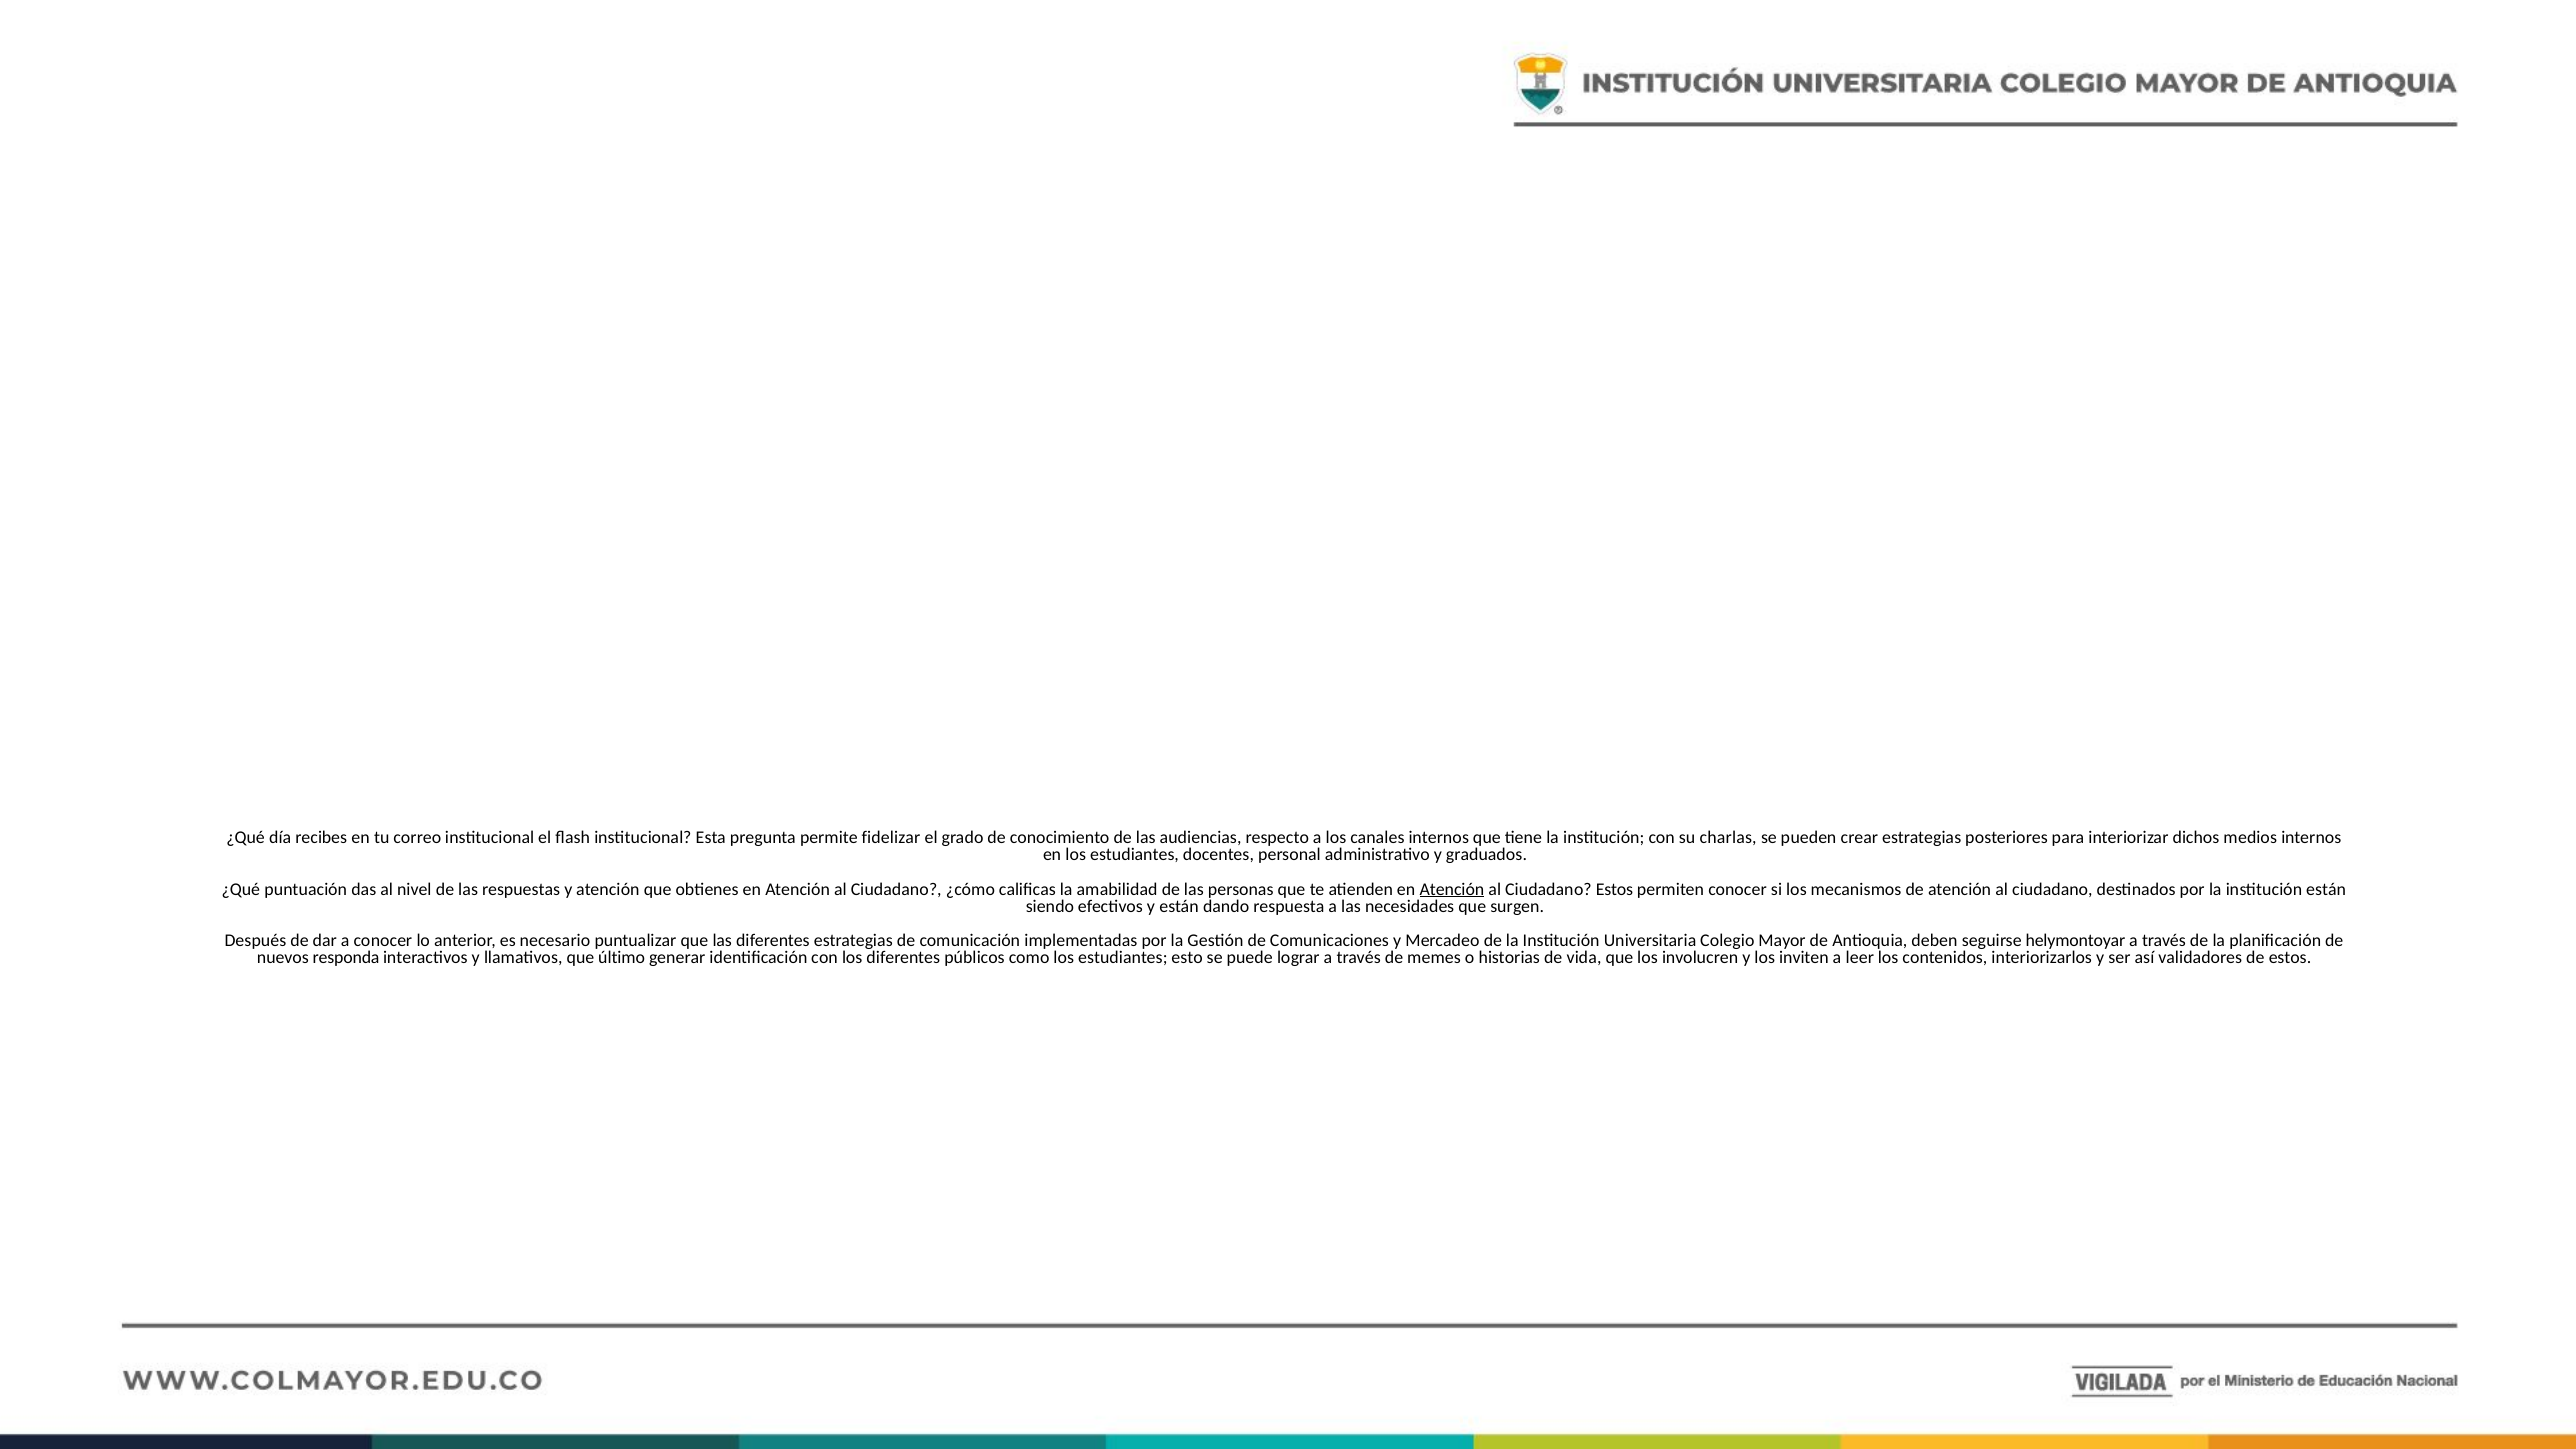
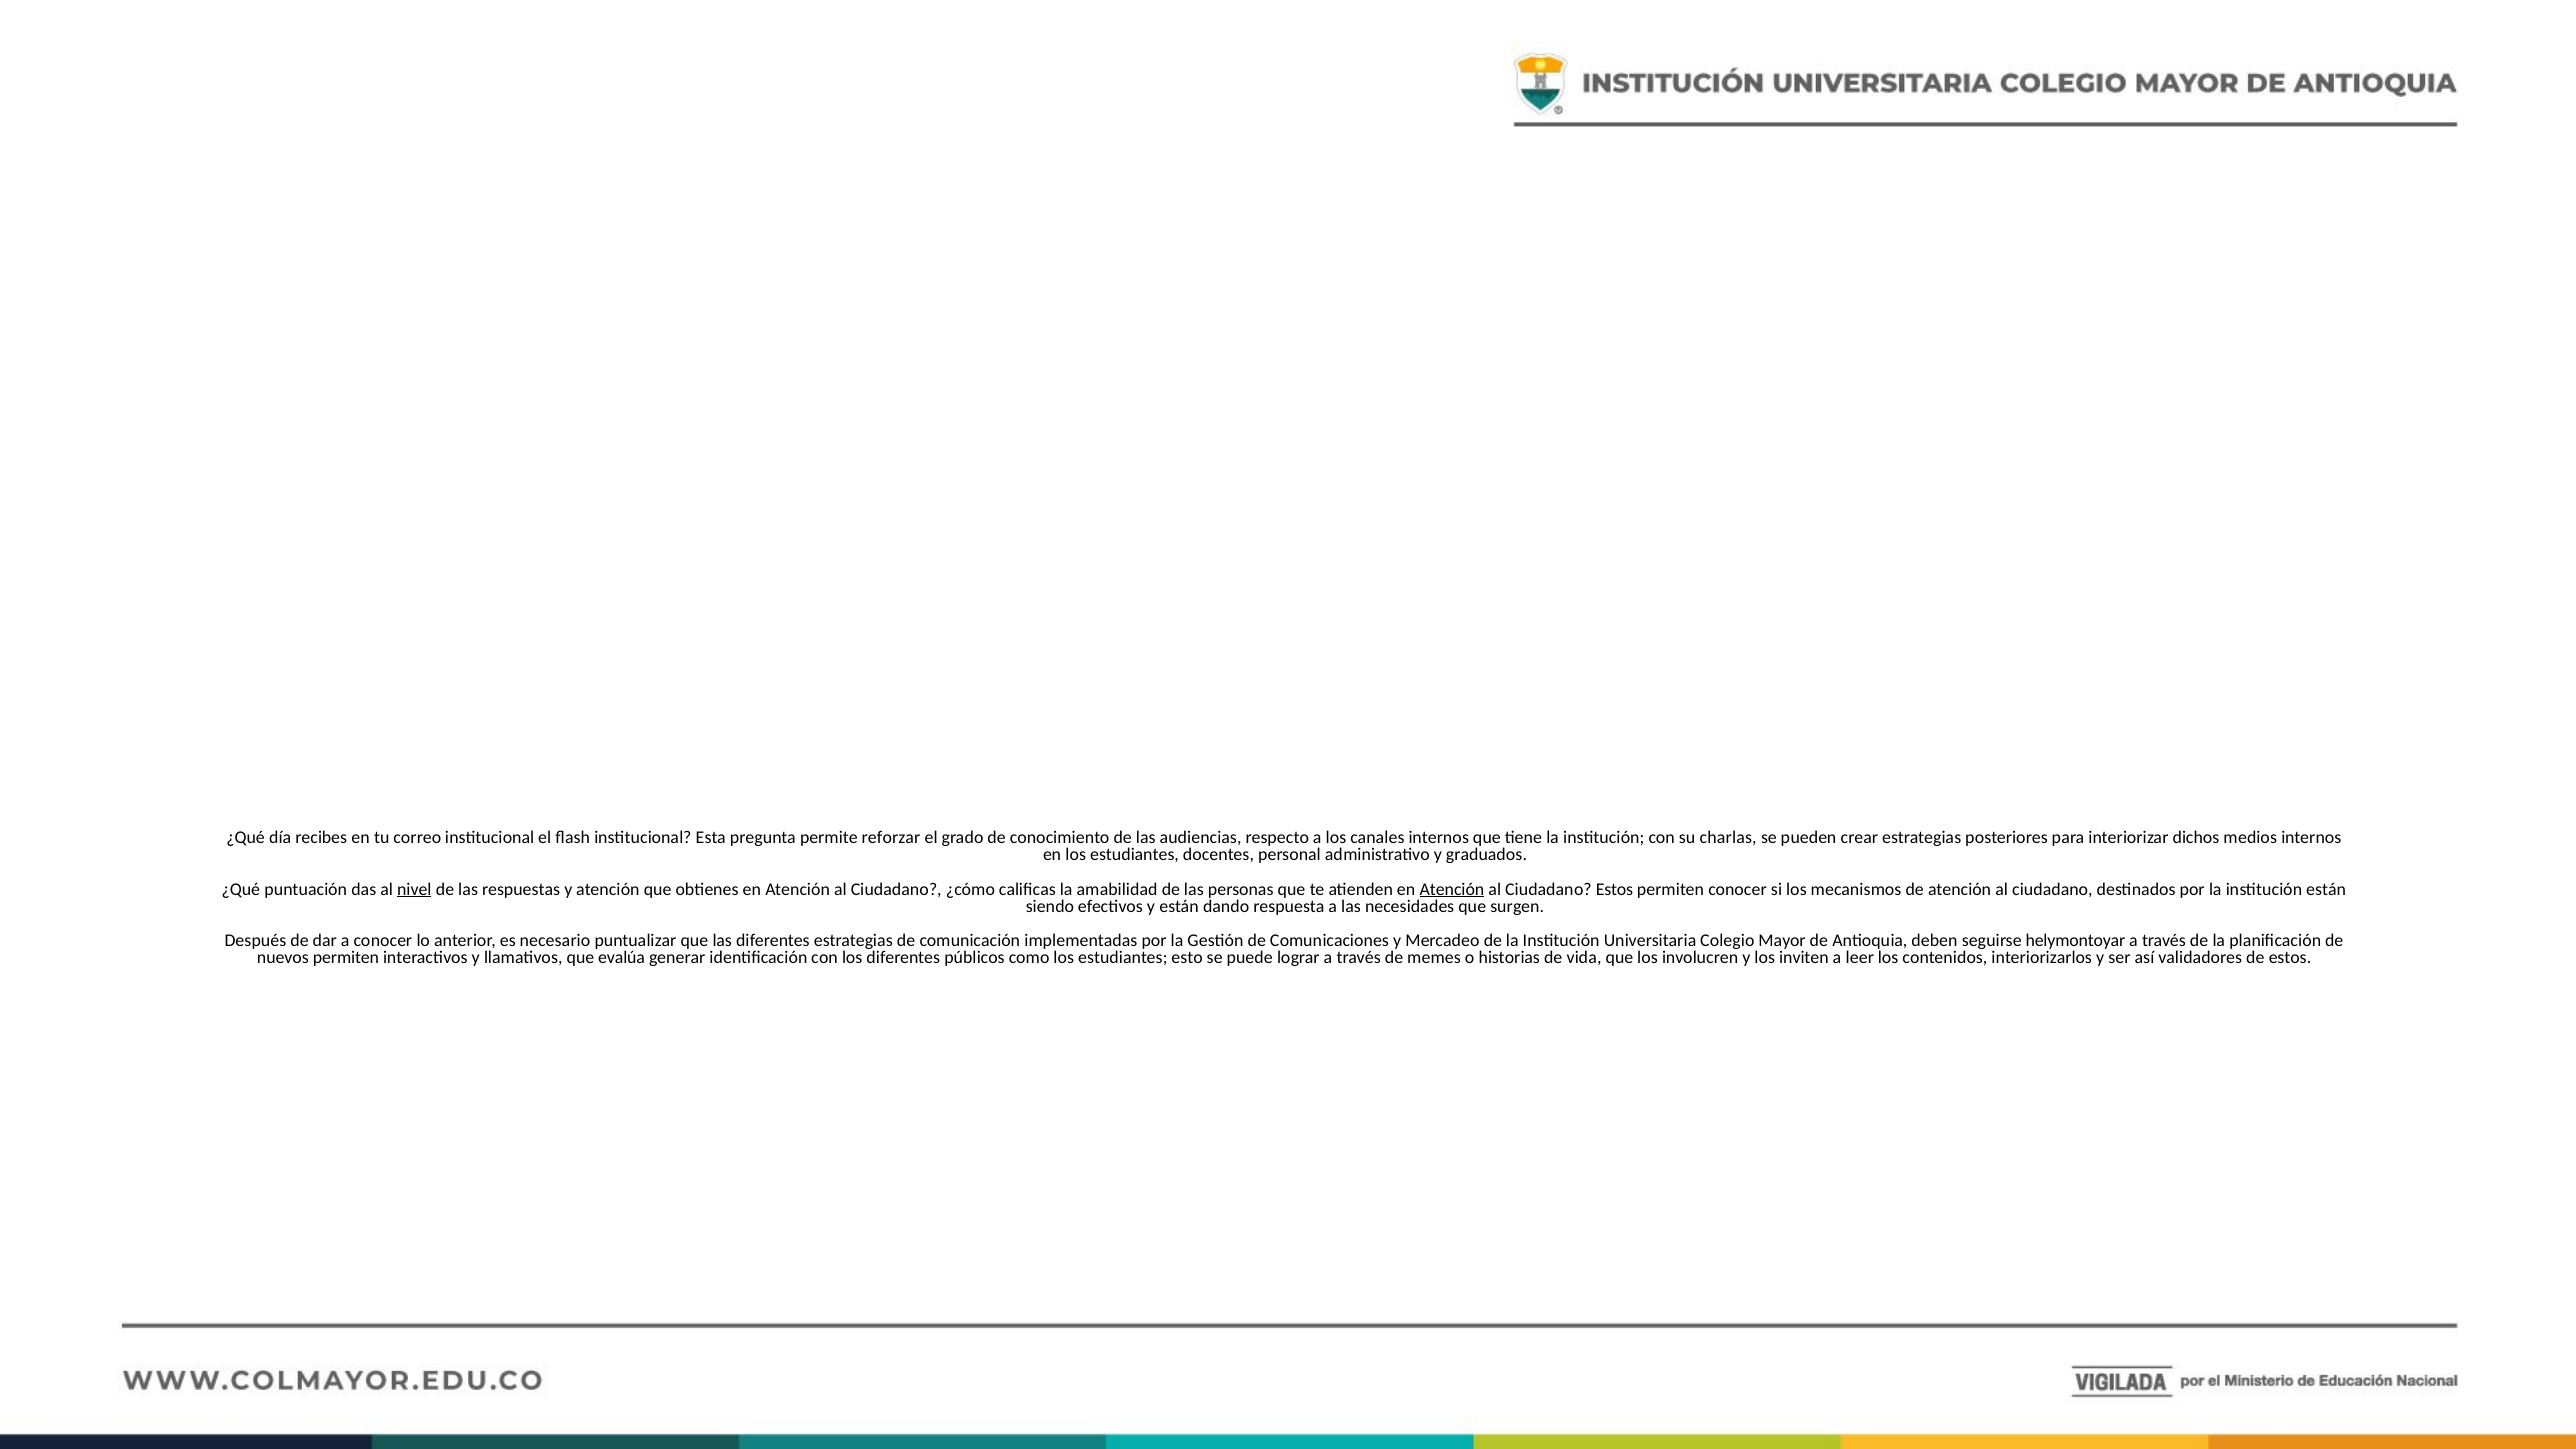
fidelizar: fidelizar -> reforzar (891, 838)
nivel underline: none -> present (414, 889)
nuevos responda: responda -> permiten (346, 958)
último: último -> evalúa (622, 958)
